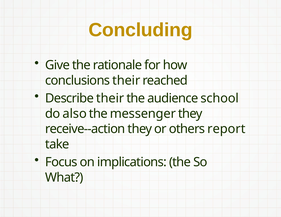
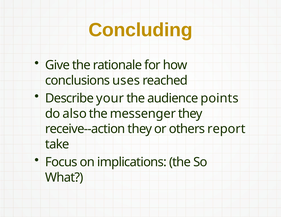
conclusions their: their -> uses (126, 81)
Describe their: their -> your (110, 98)
school: school -> points (220, 98)
